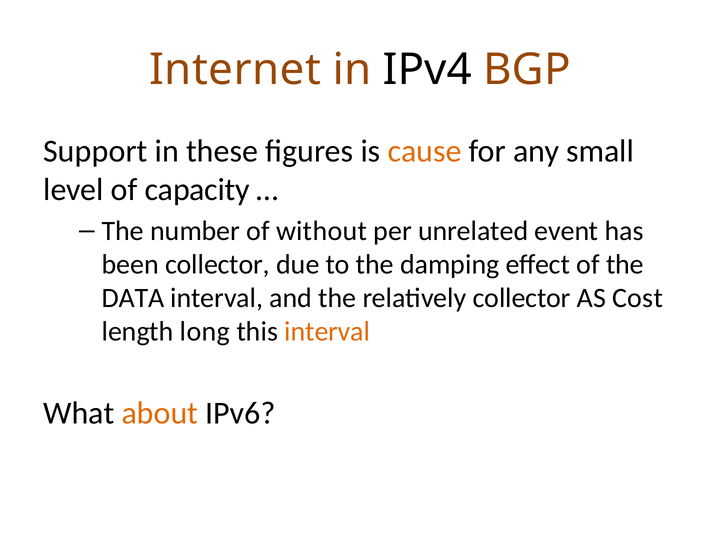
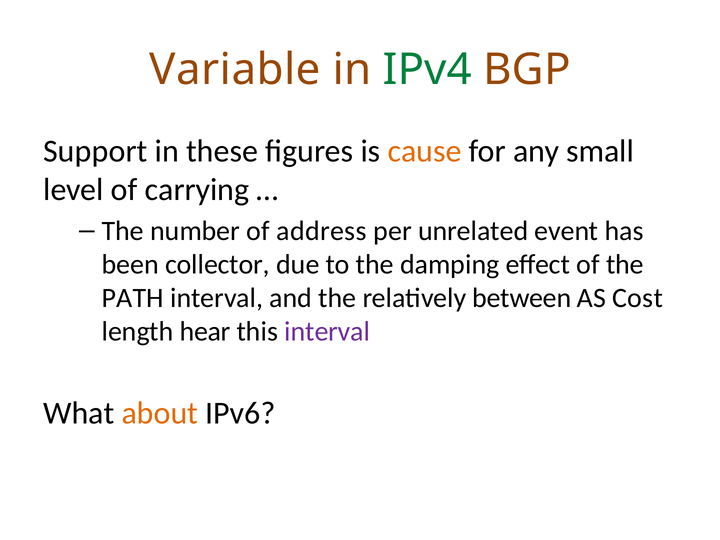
Internet: Internet -> Variable (235, 70)
IPv4 colour: black -> green (427, 70)
capacity: capacity -> carrying (197, 190)
without: without -> address (321, 231)
DATA: DATA -> PATH (133, 298)
relatively collector: collector -> between (522, 298)
long: long -> hear (205, 331)
interval colour: orange -> purple (327, 331)
